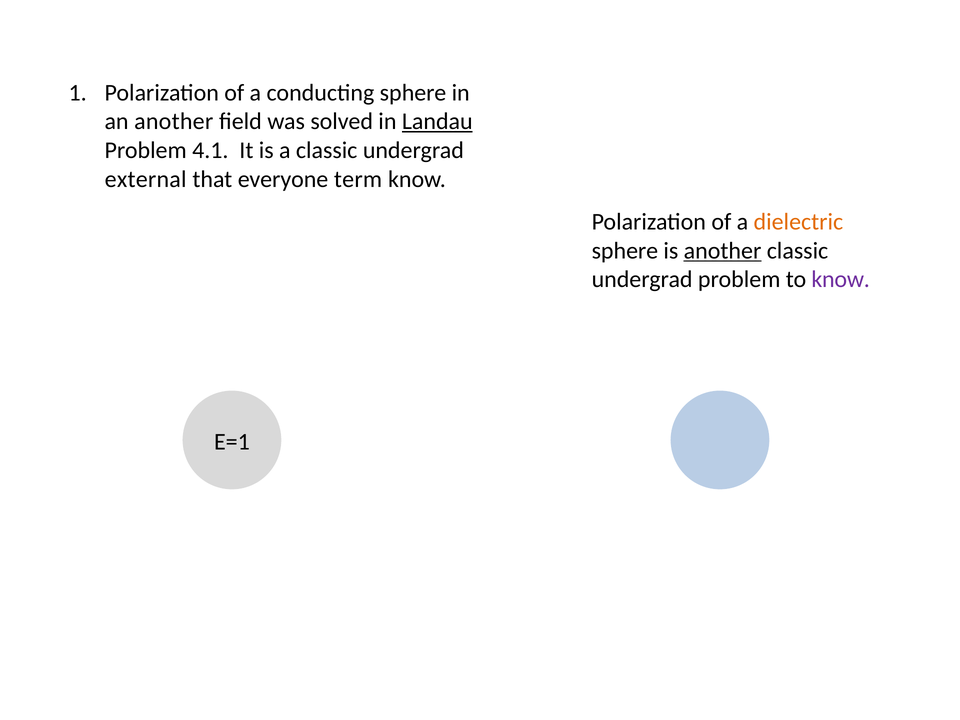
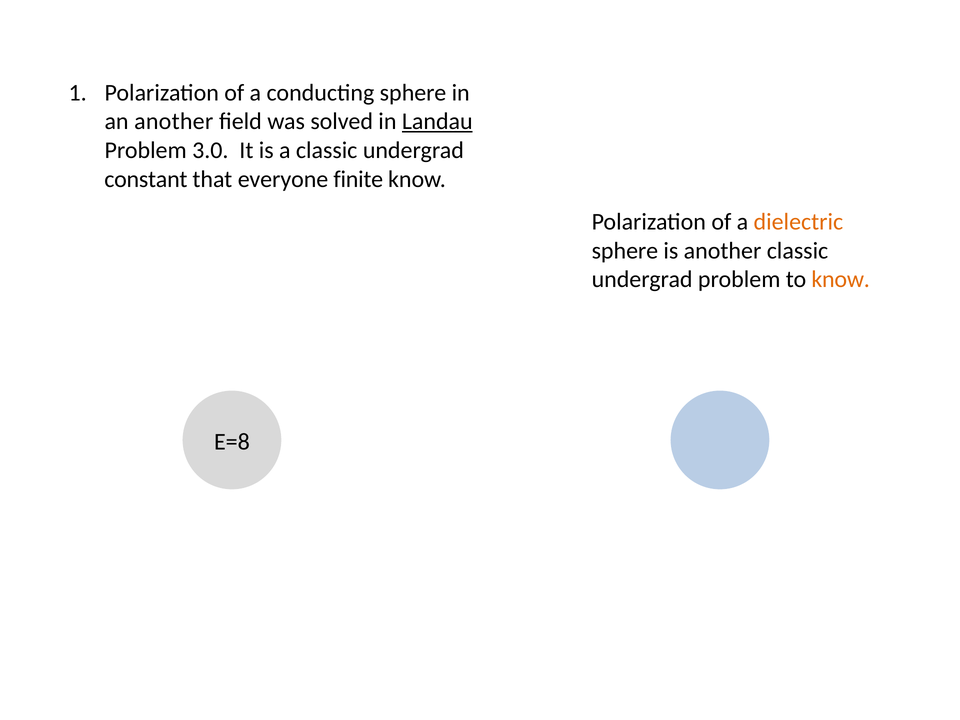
4.1: 4.1 -> 3.0 (210, 150)
external: external -> constant (146, 179)
term: term -> finite (358, 179)
another underline: present -> none (723, 251)
know colour: purple -> orange (841, 279)
E=1: E=1 -> E=8 (232, 442)
